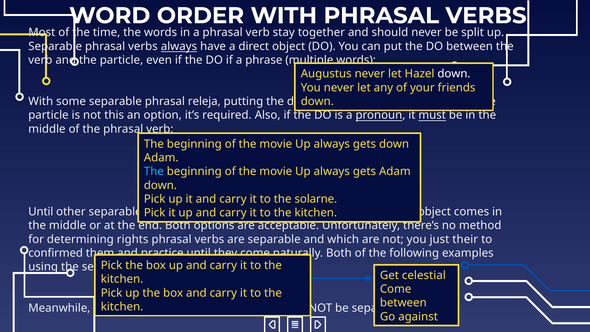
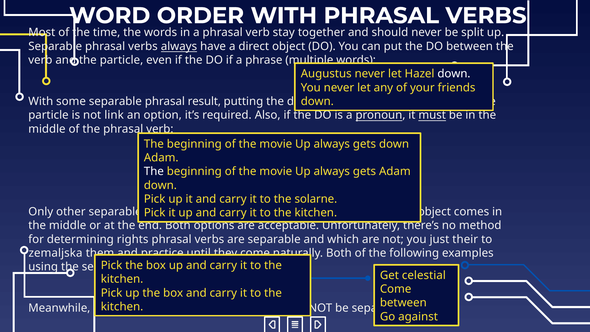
releja: releja -> result (204, 101)
this: this -> link (114, 115)
The colour: light blue -> white (154, 171)
Until: Until -> Only (41, 212)
confirmed: confirmed -> zemaljska (56, 253)
